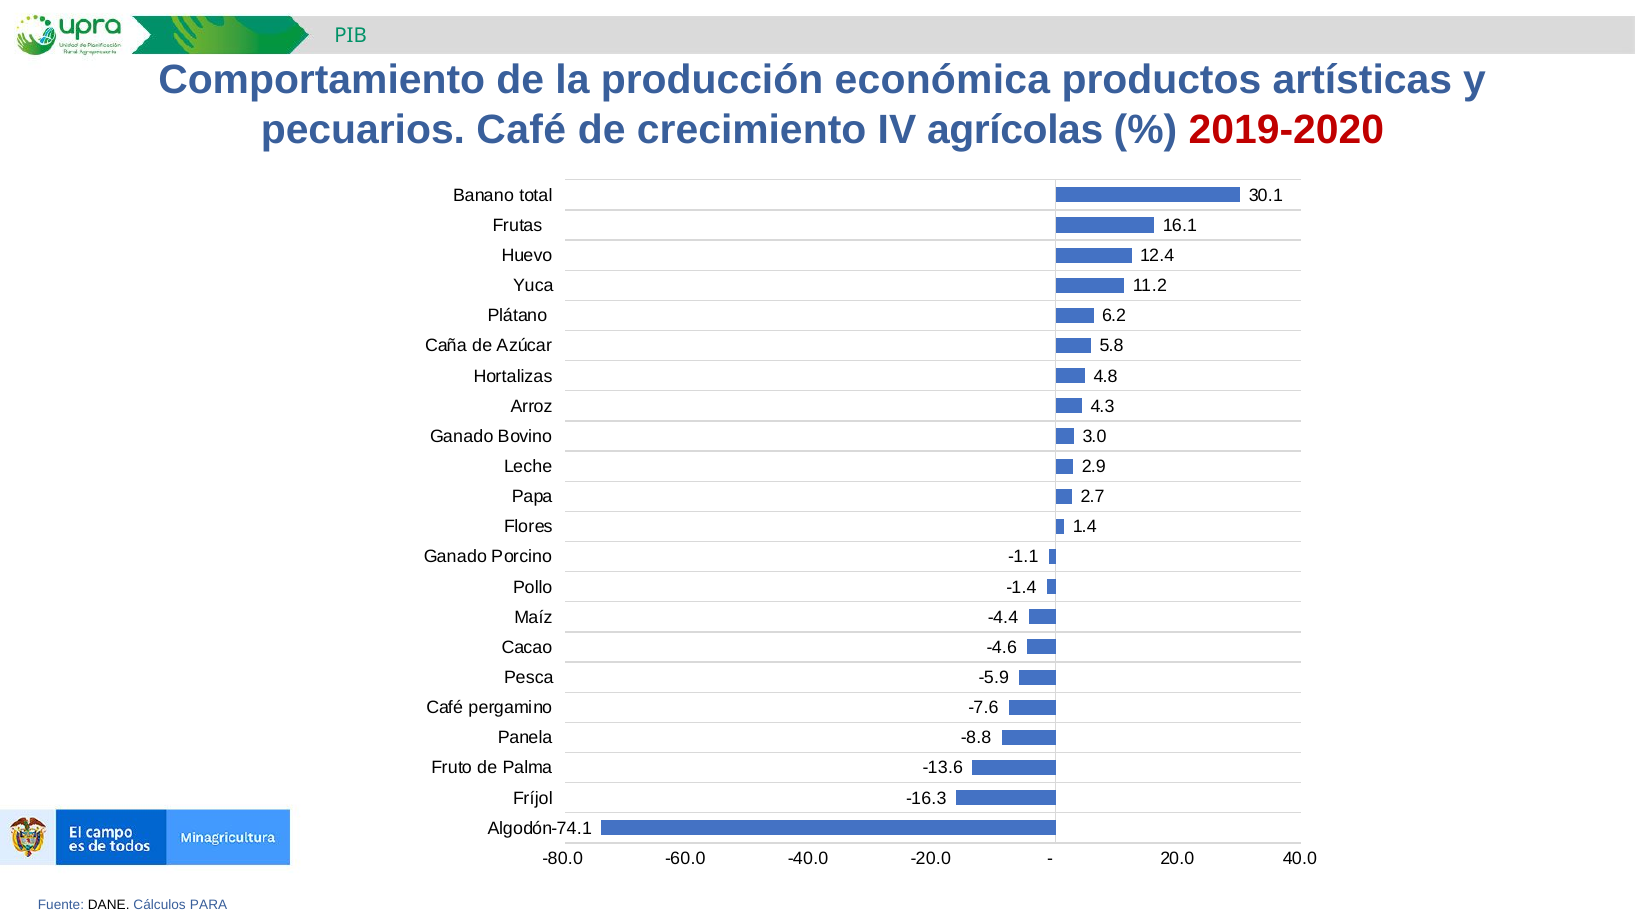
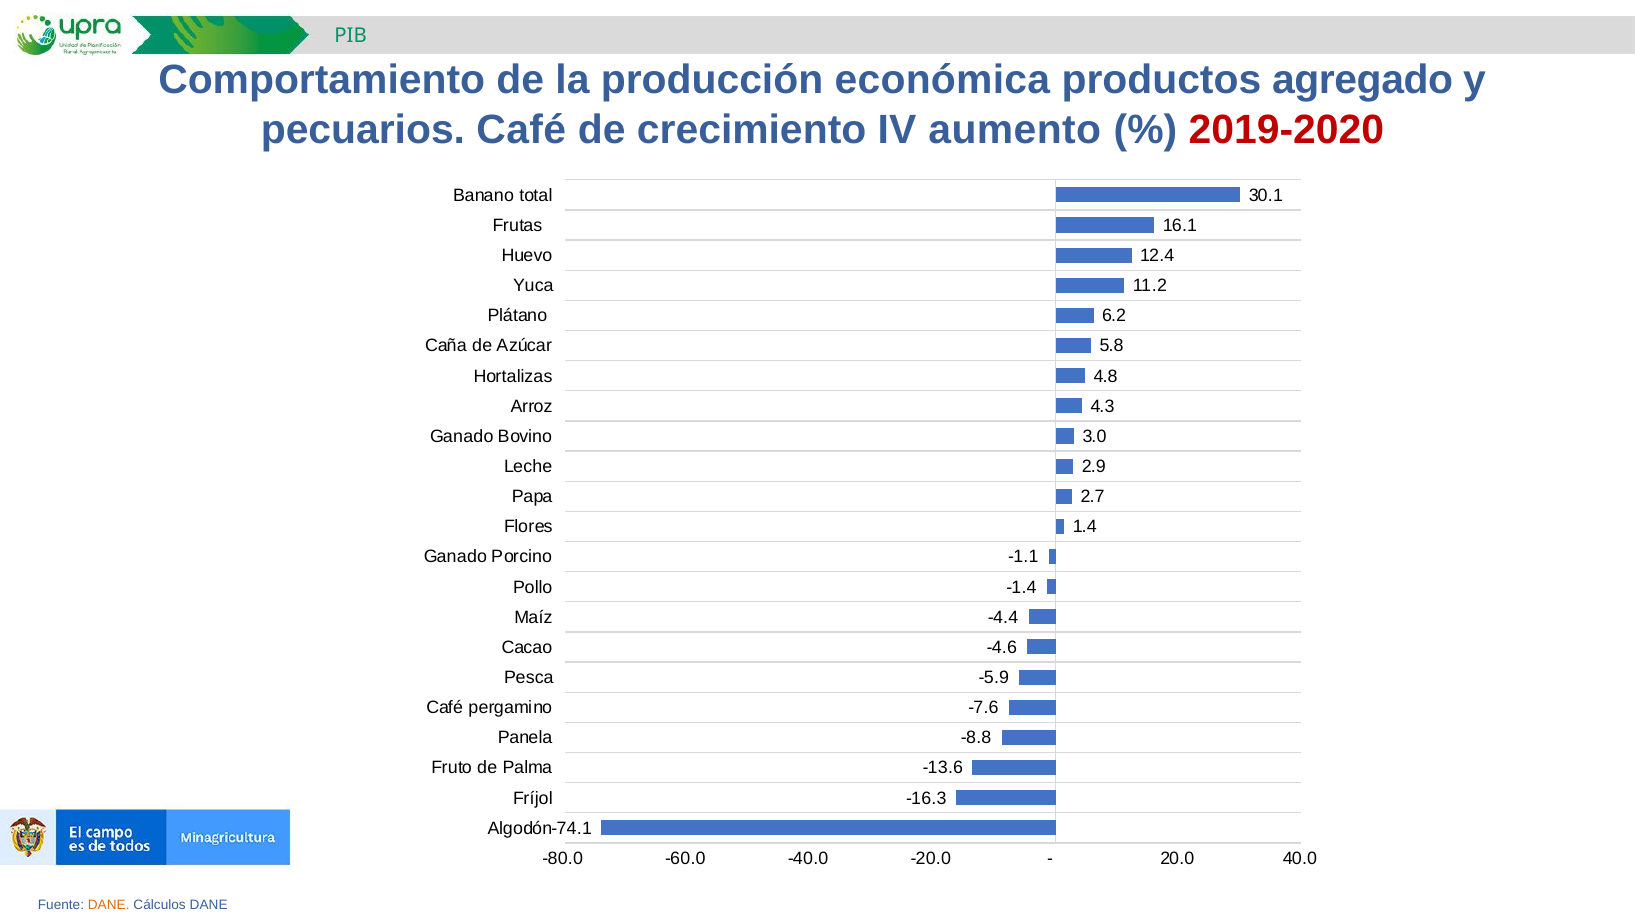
artísticas: artísticas -> agregado (1363, 80)
agrícolas: agrícolas -> aumento (1015, 130)
DANE colour: black -> orange (109, 904)
Cálculos PARA: PARA -> DANE (209, 904)
